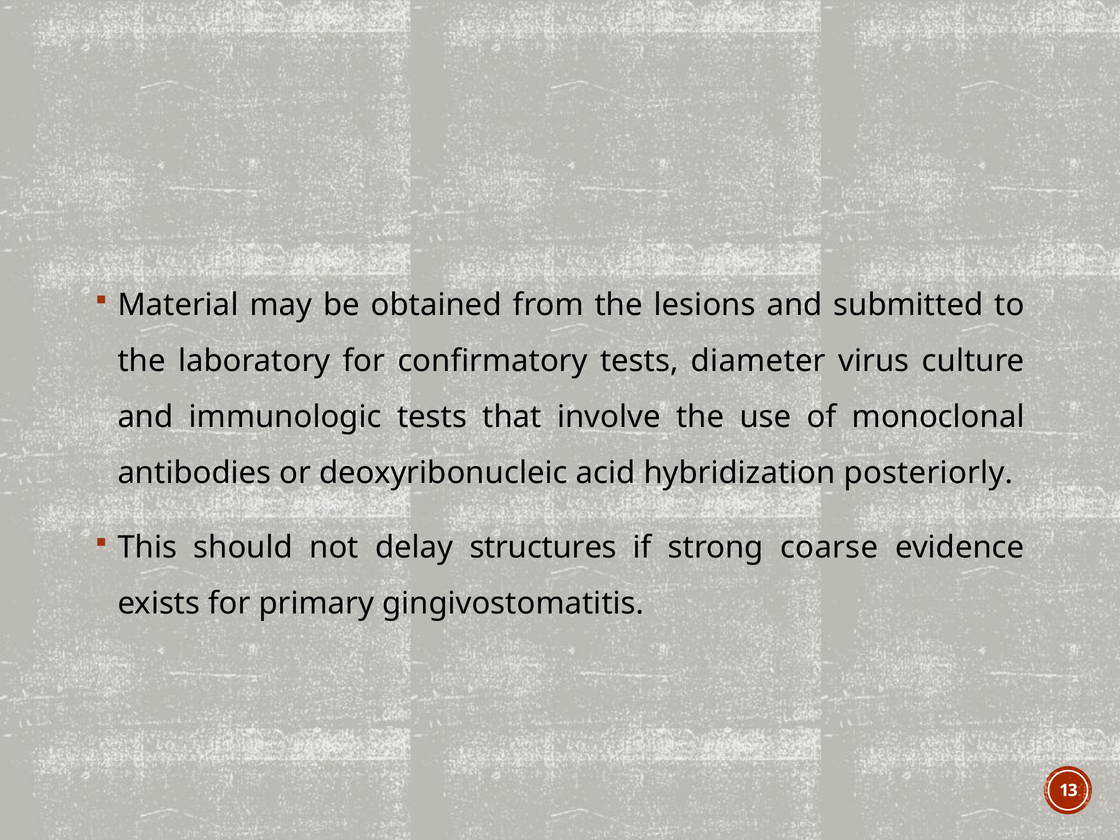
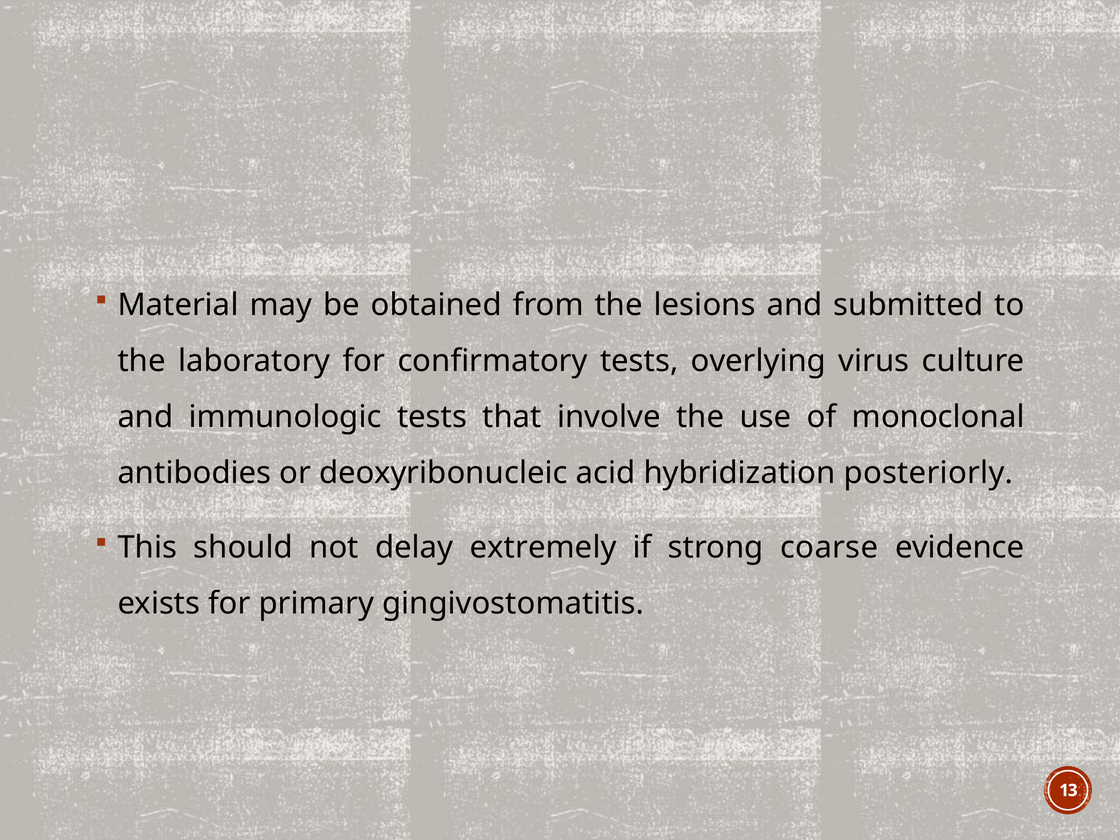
diameter: diameter -> overlying (758, 361)
structures: structures -> extremely (543, 548)
